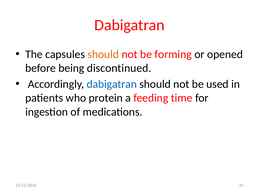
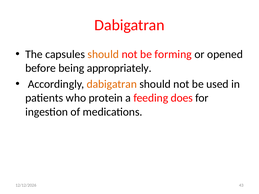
discontinued: discontinued -> appropriately (119, 68)
dabigatran colour: blue -> orange (112, 84)
time: time -> does (182, 98)
